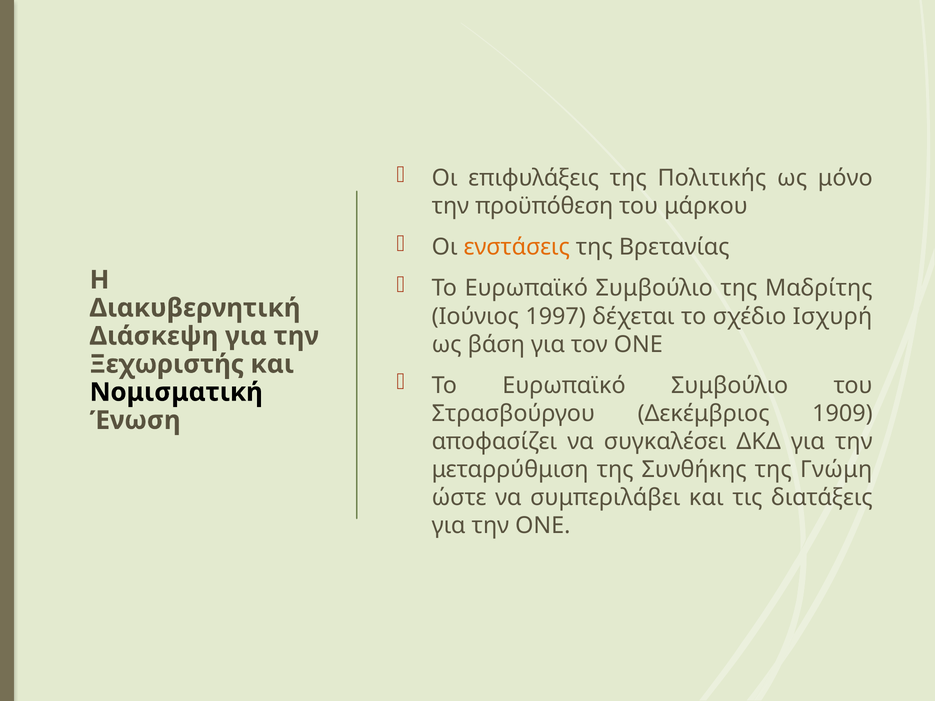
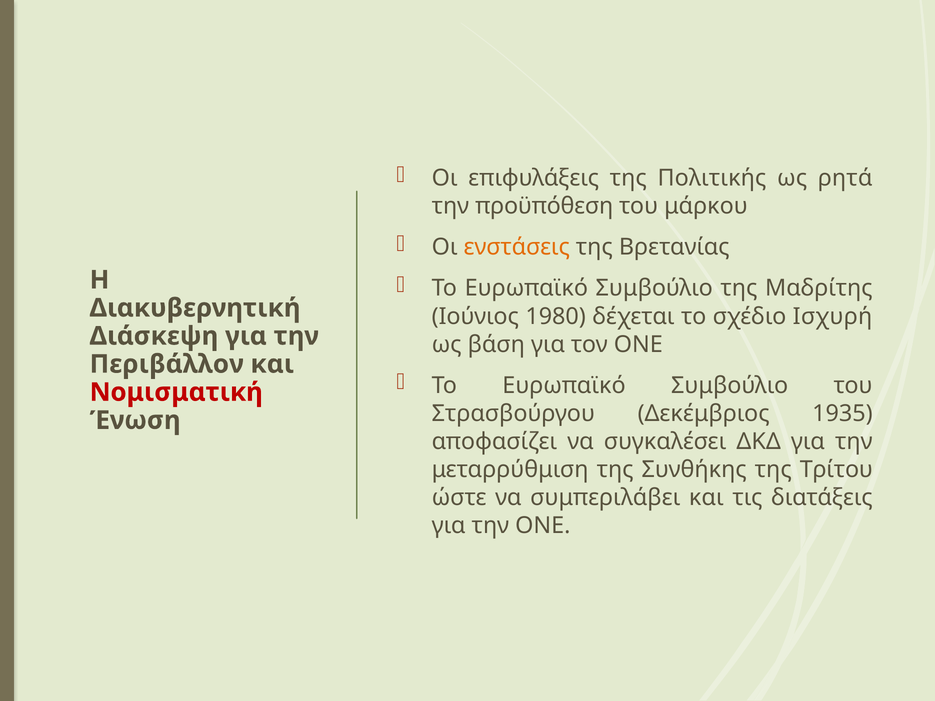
μόνο: μόνο -> ρητά (845, 178)
1997: 1997 -> 1980 (556, 316)
Ξεχωριστής: Ξεχωριστής -> Περιβάλλον (167, 364)
Νομισματική colour: black -> red (176, 392)
1909: 1909 -> 1935 (842, 414)
Γνώμη: Γνώμη -> Τρίτου (836, 470)
